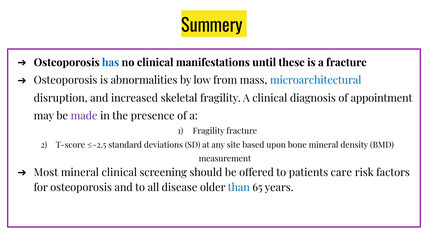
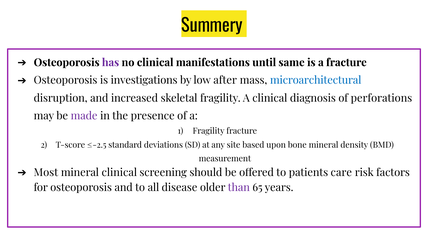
has colour: blue -> purple (111, 62)
these: these -> same (292, 62)
abnormalities: abnormalities -> investigations (144, 80)
from: from -> after (225, 80)
appointment: appointment -> perforations (381, 98)
than colour: blue -> purple (239, 187)
